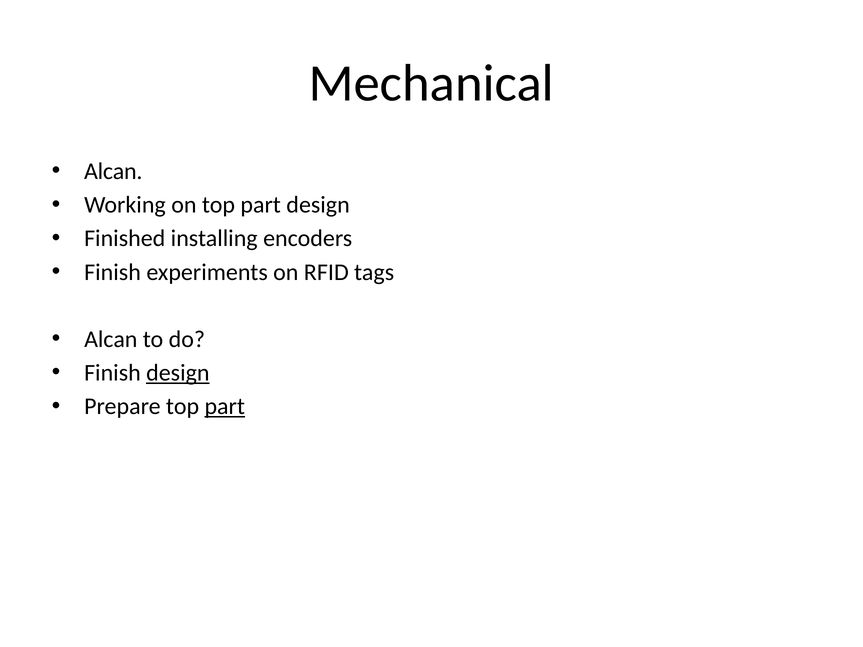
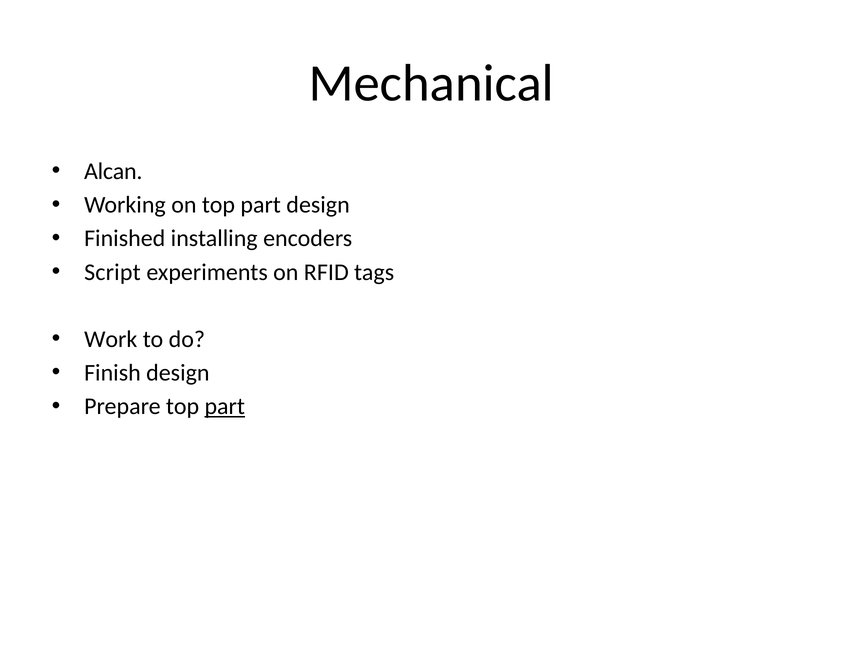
Finish: Finish -> Script (112, 272)
Alcan: Alcan -> Work (111, 339)
design underline: present -> none (178, 373)
